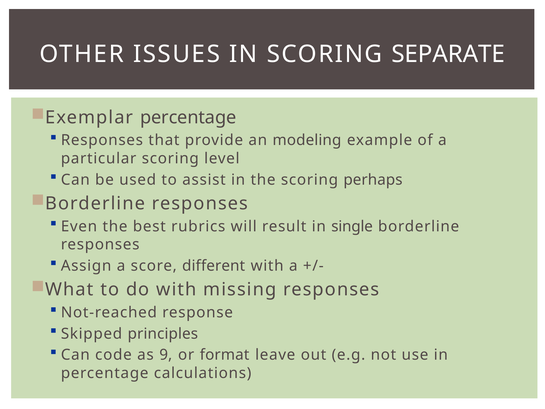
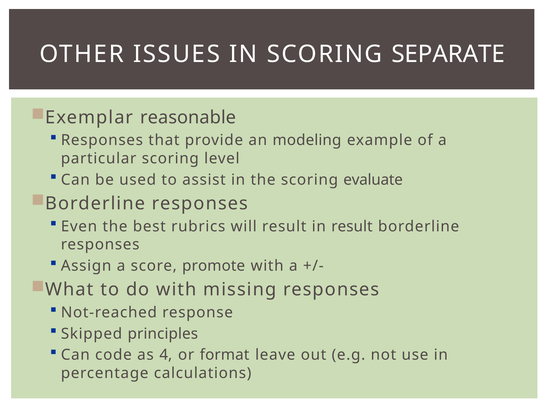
Exemplar percentage: percentage -> reasonable (188, 117)
perhaps: perhaps -> evaluate (373, 180)
in single: single -> result (352, 226)
different: different -> promote (214, 266)
9: 9 -> 4 (166, 355)
